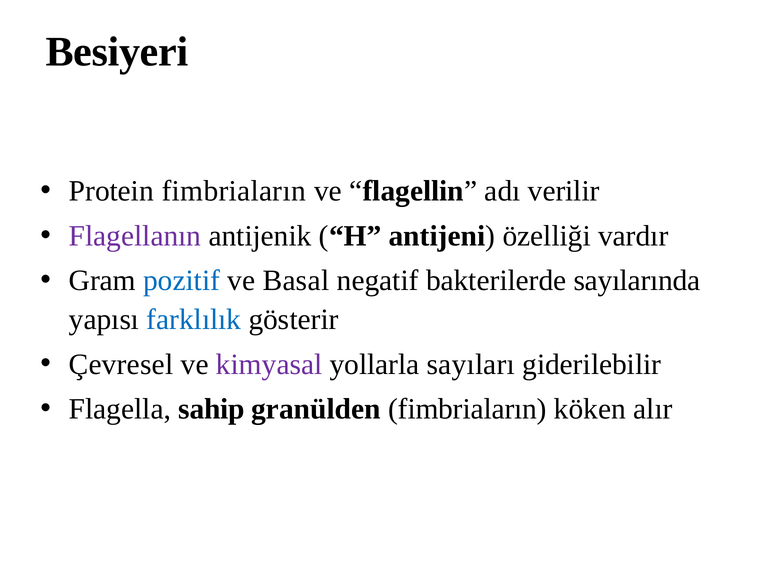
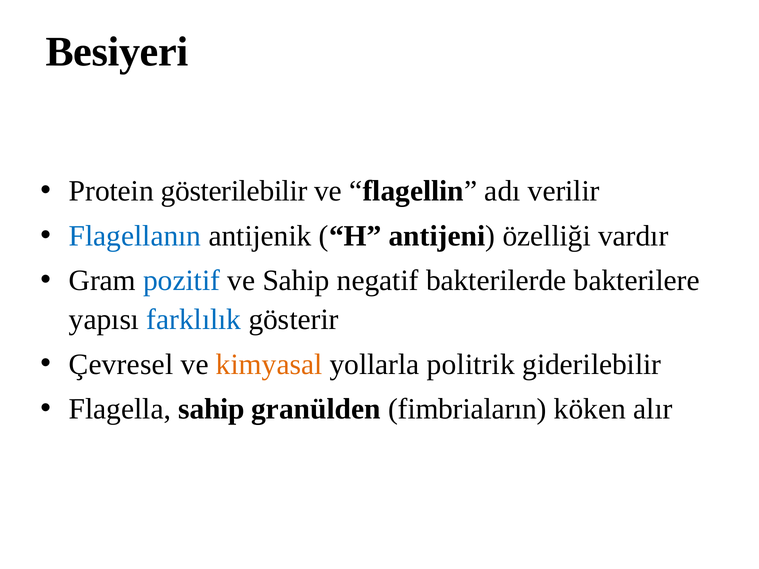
Protein fimbriaların: fimbriaların -> gösterilebilir (234, 191)
Flagellanın colour: purple -> blue (135, 236)
ve Basal: Basal -> Sahip (296, 281)
sayılarında: sayılarında -> bakterilere (637, 281)
kimyasal colour: purple -> orange (269, 364)
sayıları: sayıları -> politrik (471, 364)
